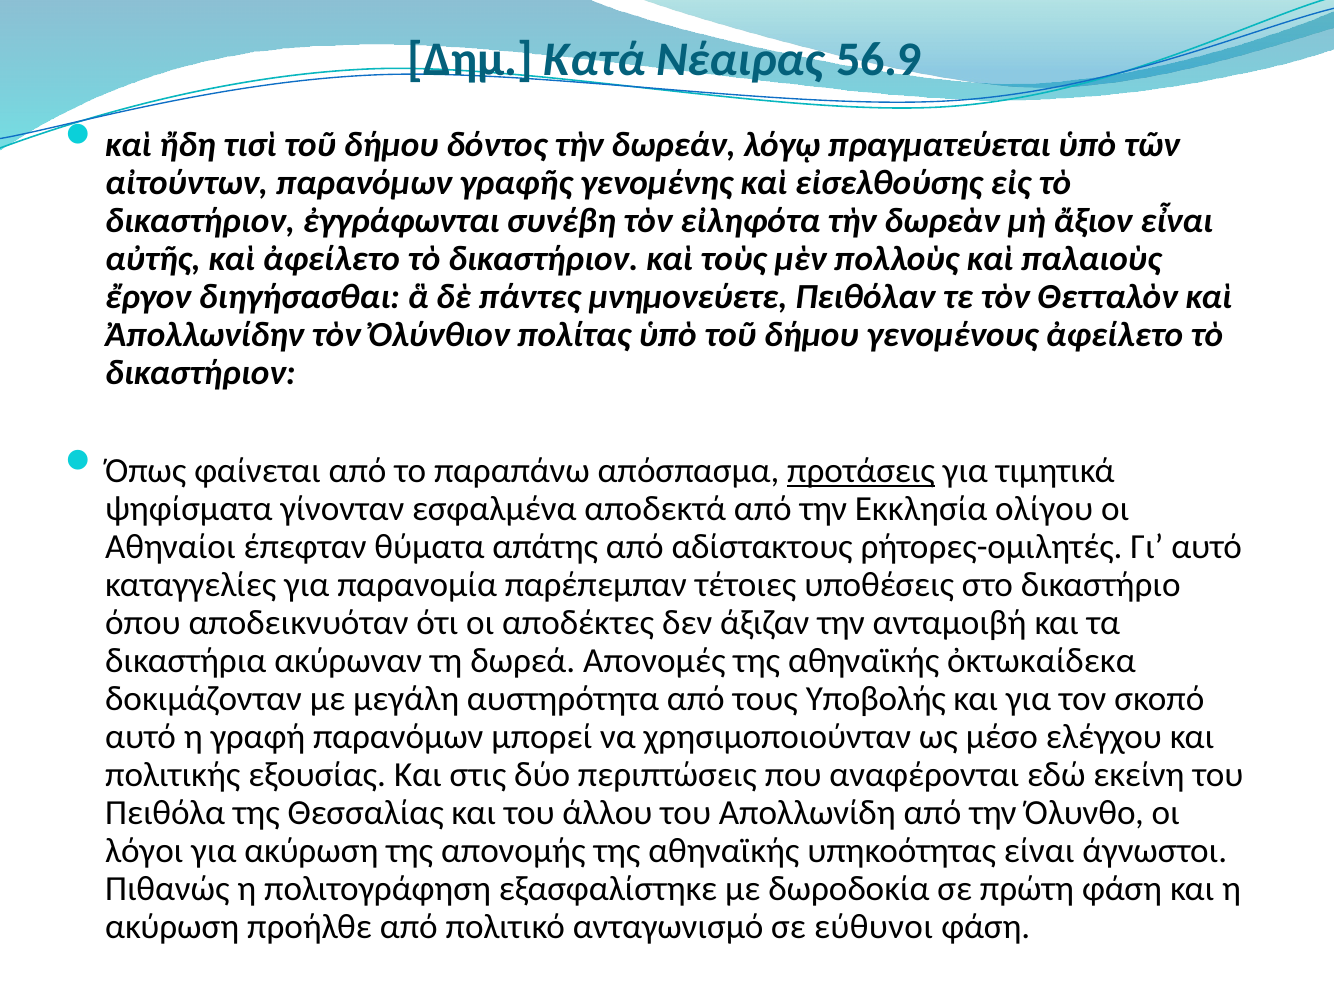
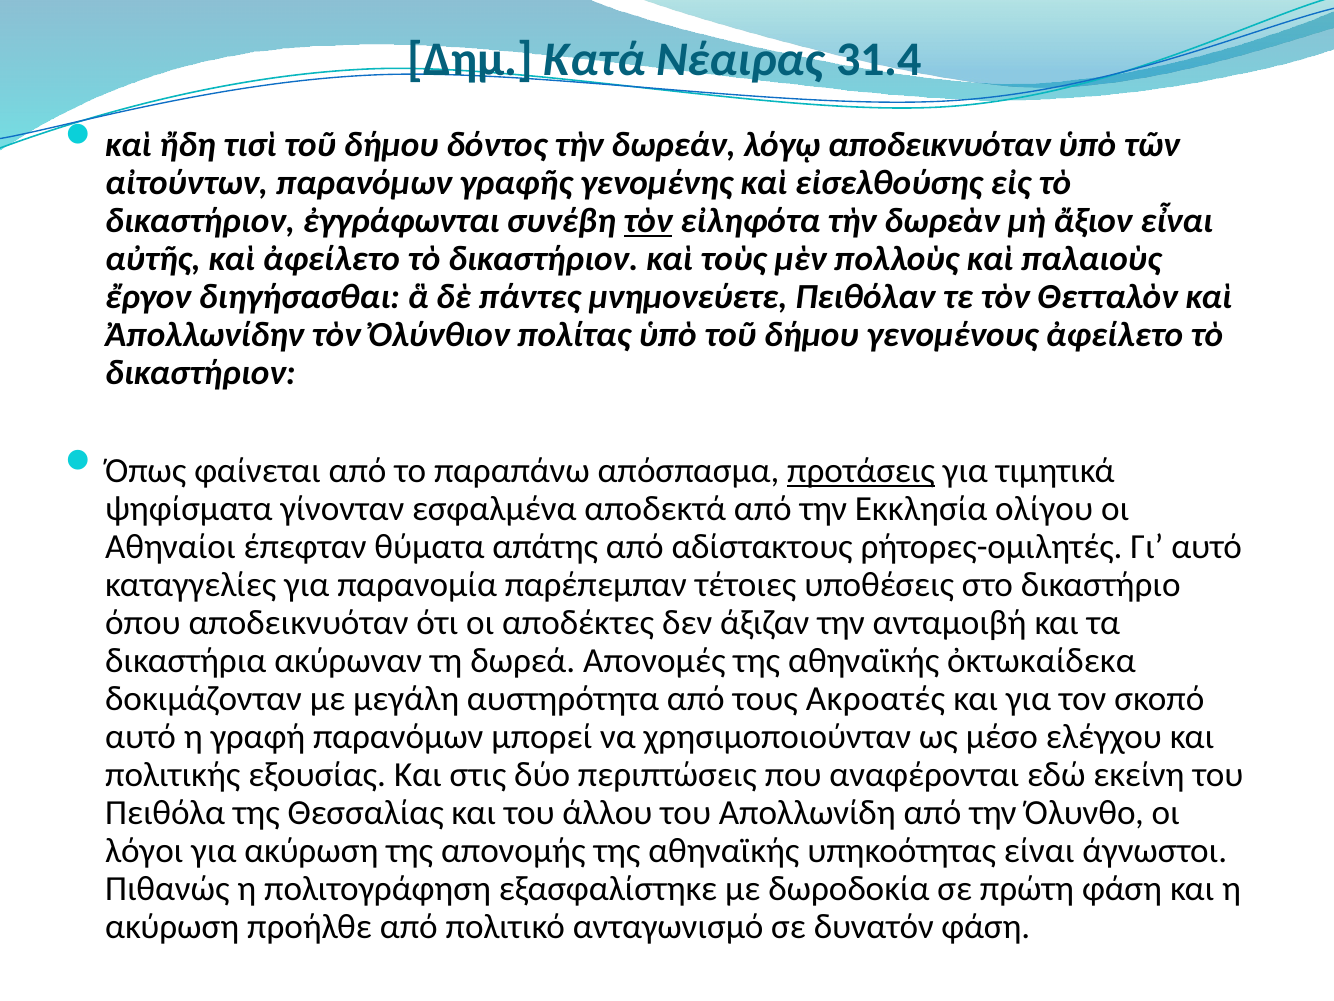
56.9: 56.9 -> 31.4 (879, 60)
λόγῳ πραγματεύεται: πραγματεύεται -> αποδεικνυόταν (939, 145)
τὸν underline: none -> present (648, 221)
Υποβολής: Υποβολής -> Ακροατές (876, 699)
εύθυνοι: εύθυνοι -> δυνατόν (874, 927)
